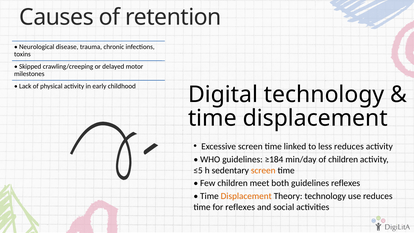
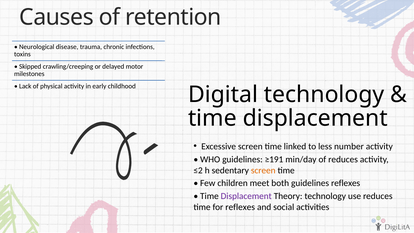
less reduces: reduces -> number (349, 146)
≥184: ≥184 -> ≥191 (274, 159)
of children: children -> reduces (343, 159)
≤5: ≤5 -> ≤2 (198, 170)
Displacement colour: orange -> purple (246, 196)
